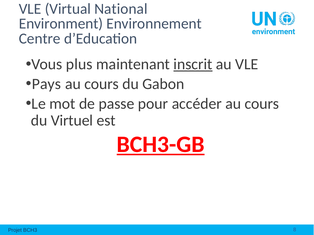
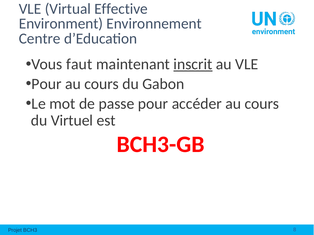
National: National -> Effective (121, 9)
plus: plus -> faut (79, 64)
Pays: Pays -> Pour (47, 84)
BCH3-GB underline: present -> none (161, 145)
